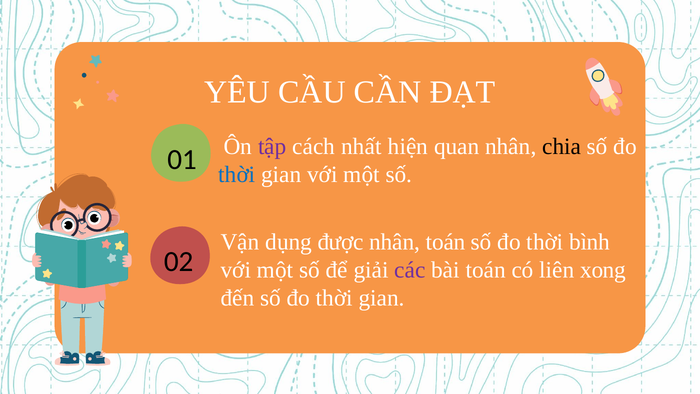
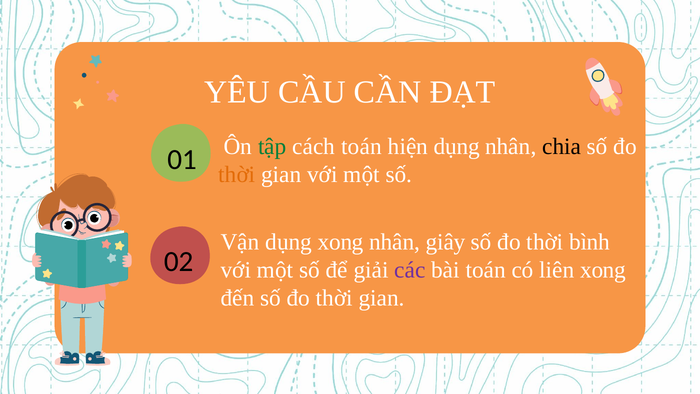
tập colour: purple -> green (272, 146)
cách nhất: nhất -> toán (361, 146)
hiện quan: quan -> dụng (457, 146)
thời colour: blue -> orange (237, 174)
dụng được: được -> xong (341, 242)
nhân toán: toán -> giây (446, 242)
